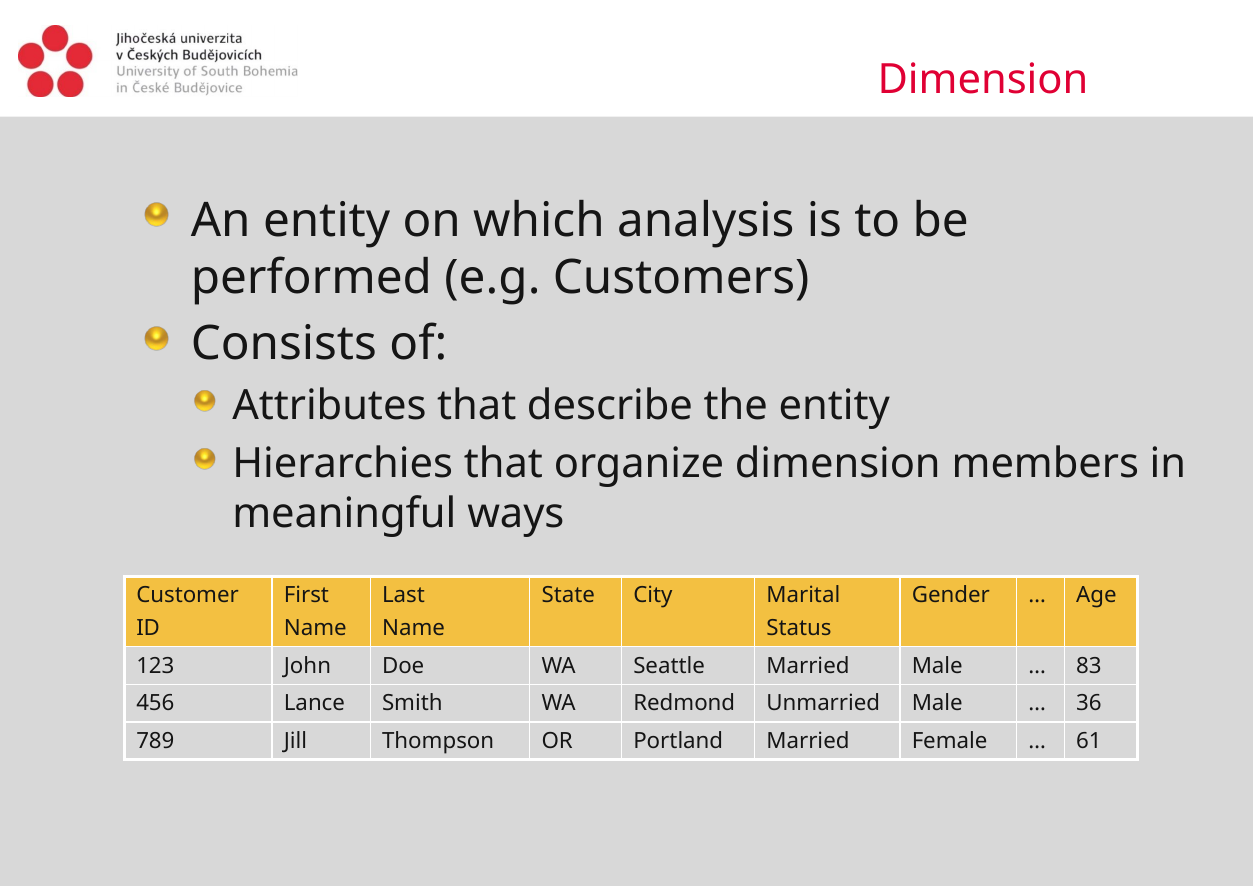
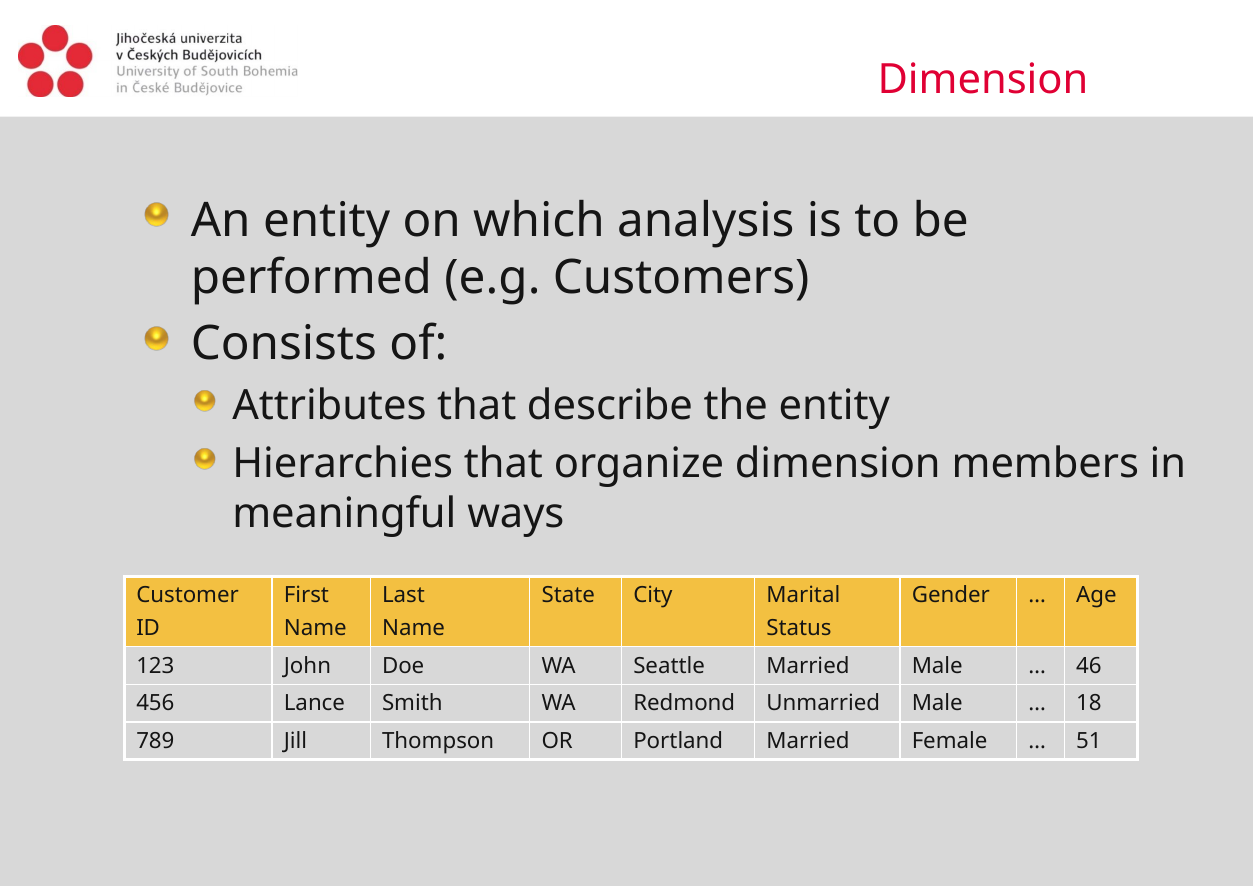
83: 83 -> 46 (1089, 666)
36: 36 -> 18 (1089, 704)
61: 61 -> 51 (1089, 741)
